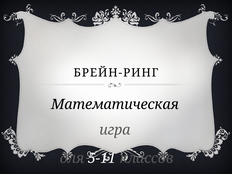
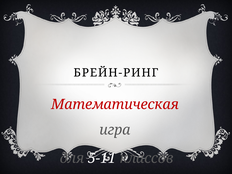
Математическая colour: black -> red (115, 104)
